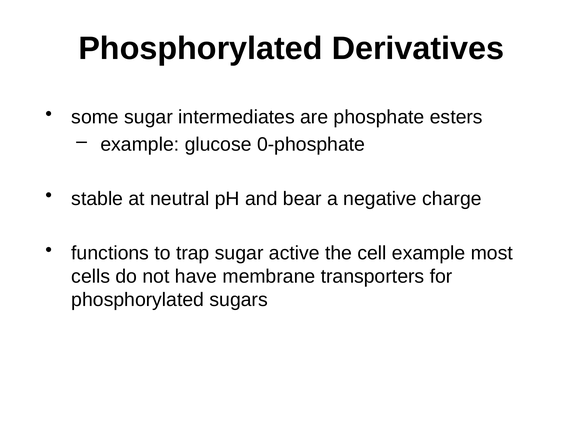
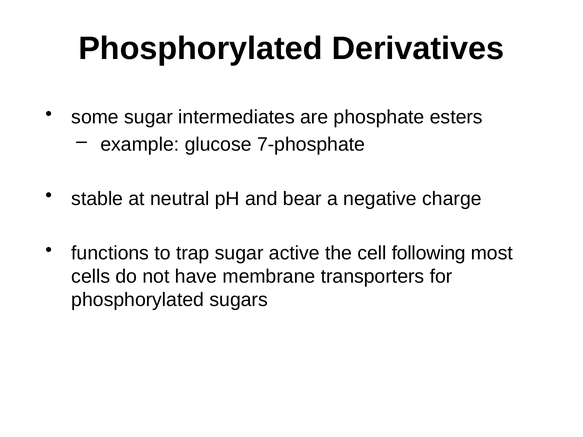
0-phosphate: 0-phosphate -> 7-phosphate (311, 144)
cell example: example -> following (429, 253)
